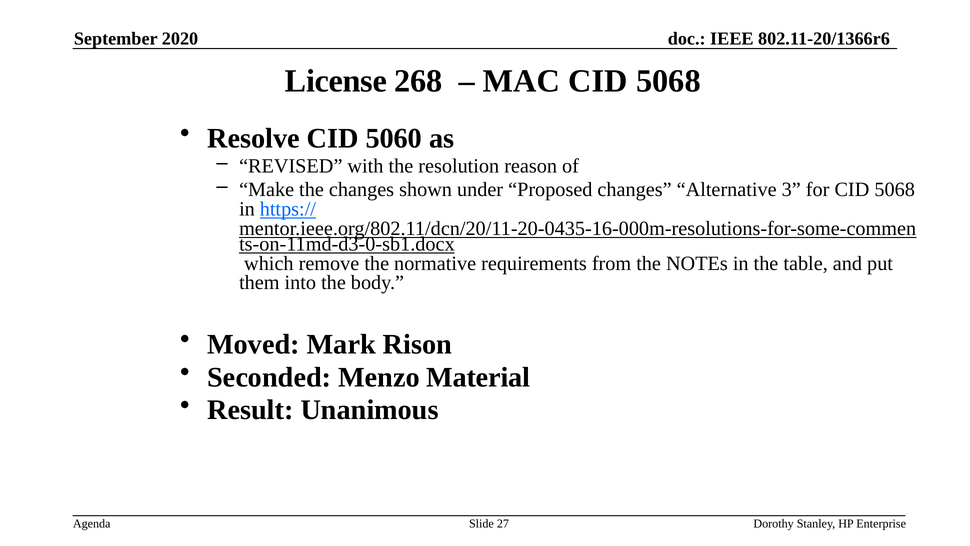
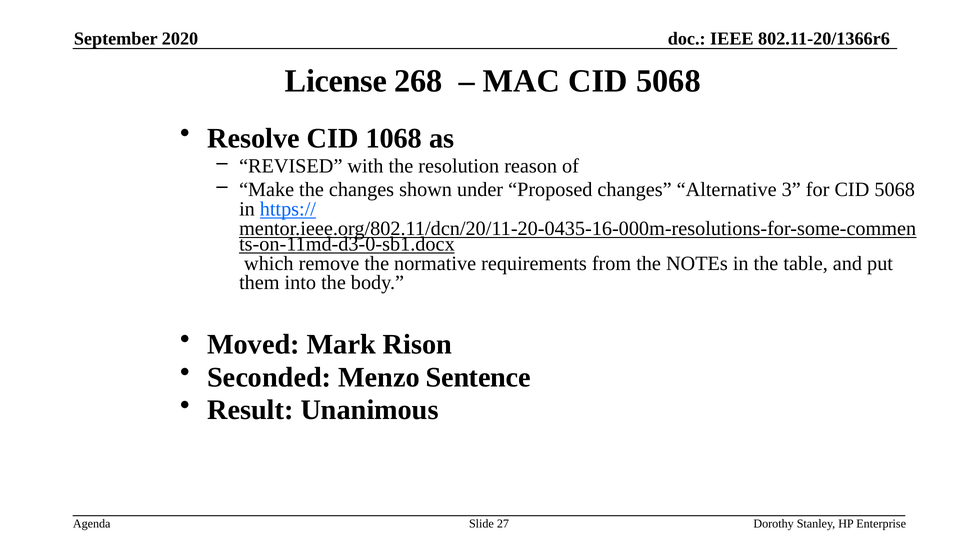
5060: 5060 -> 1068 (394, 138)
Material: Material -> Sentence (478, 377)
